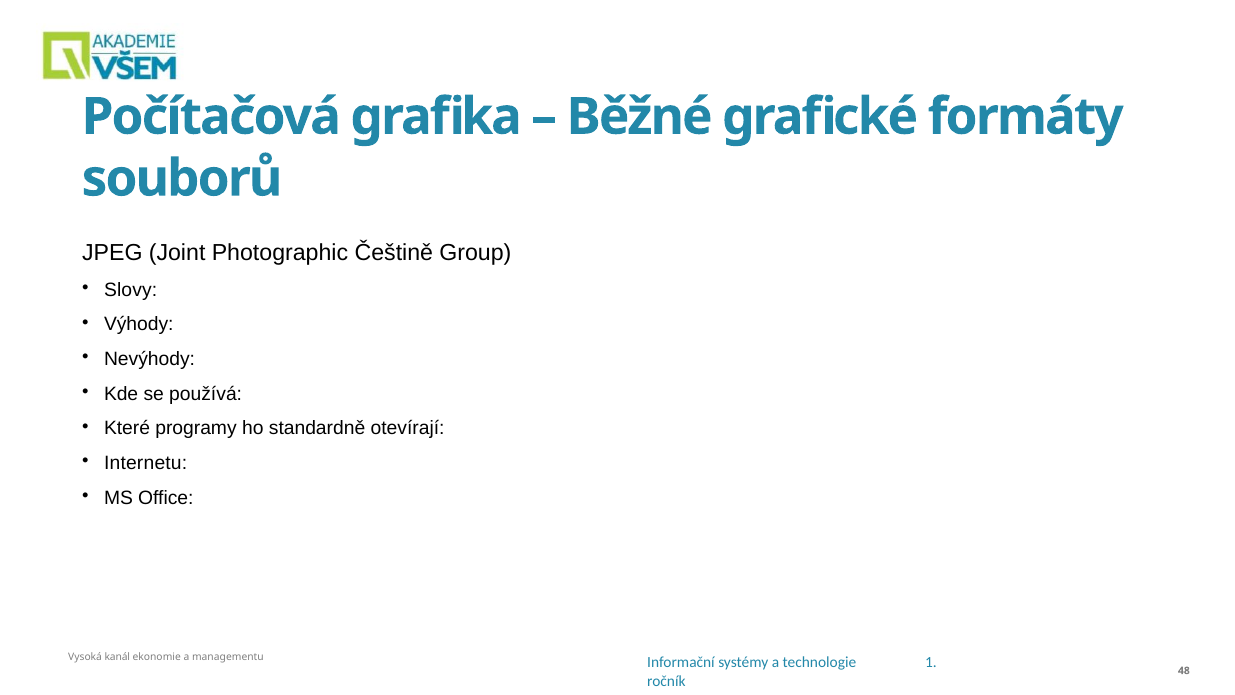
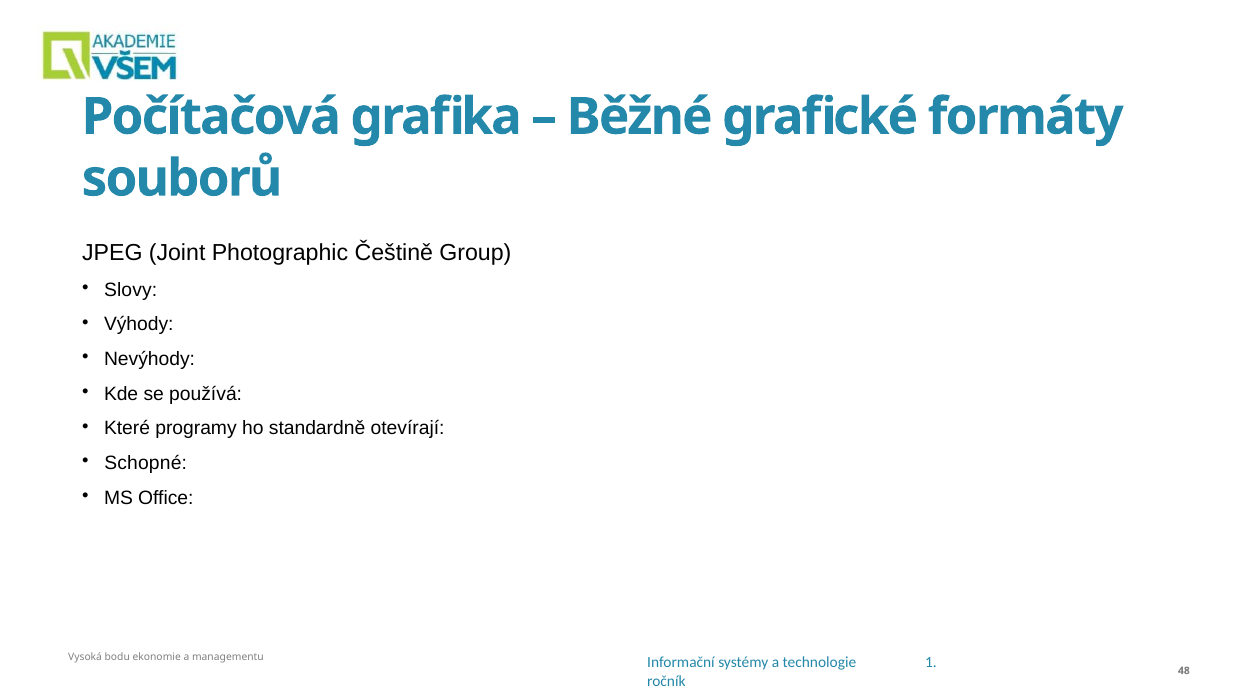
Internetu: Internetu -> Schopné (146, 463)
kanál: kanál -> bodu (117, 657)
